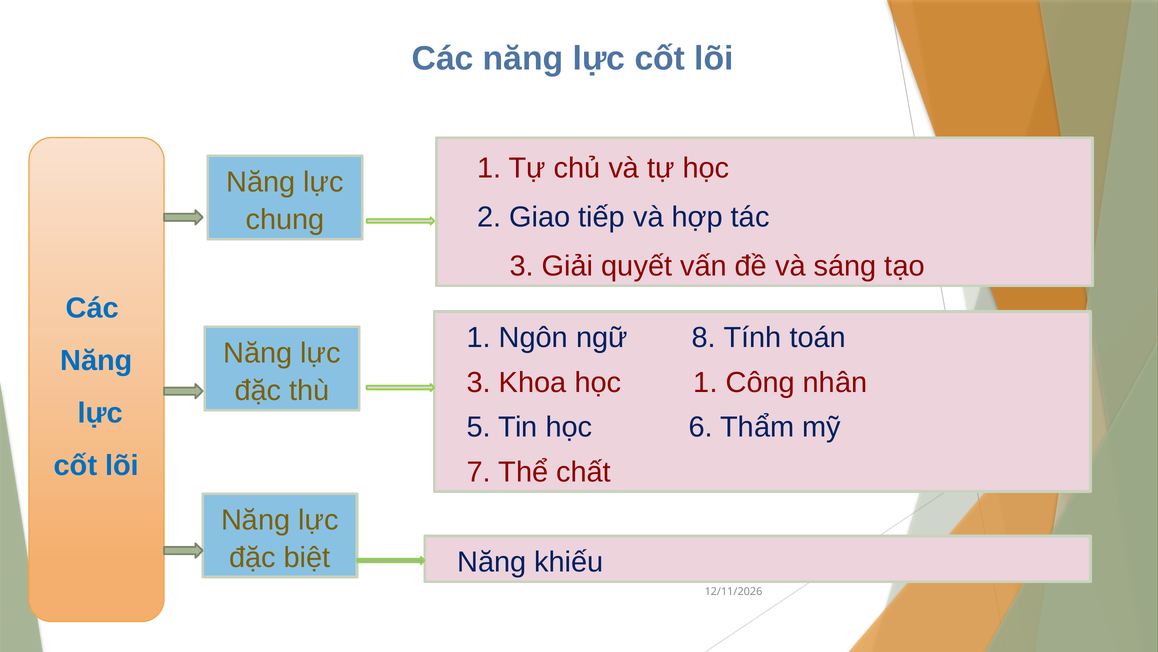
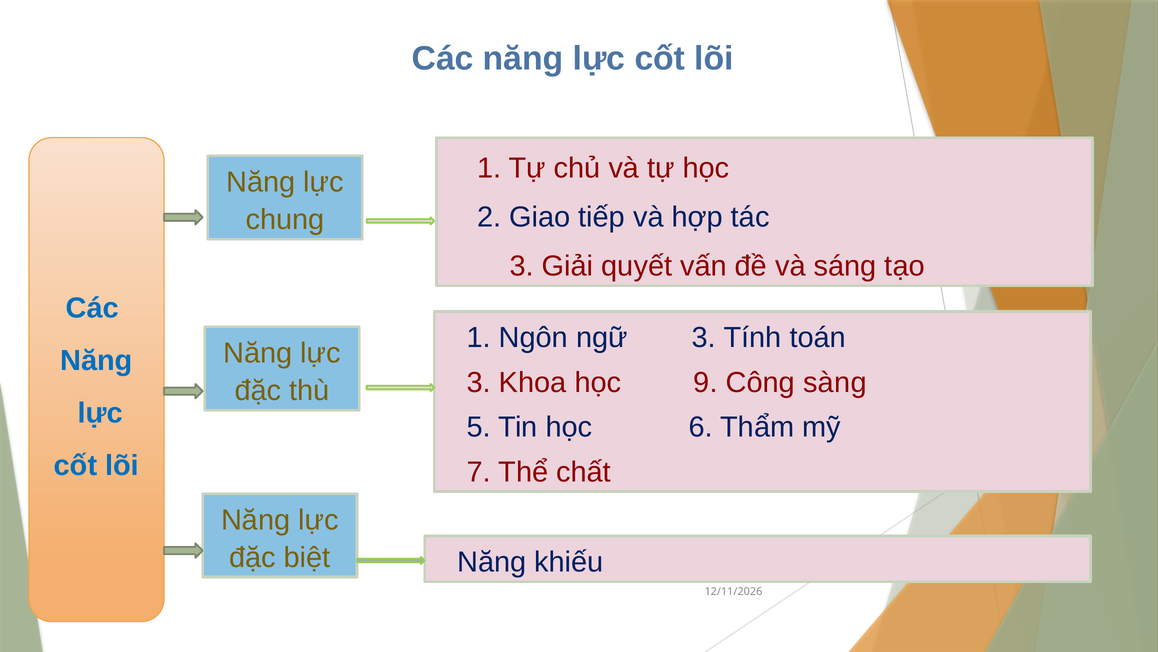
ngữ 8: 8 -> 3 (704, 338)
học 1: 1 -> 9 (706, 382)
nhân: nhân -> sàng (835, 382)
